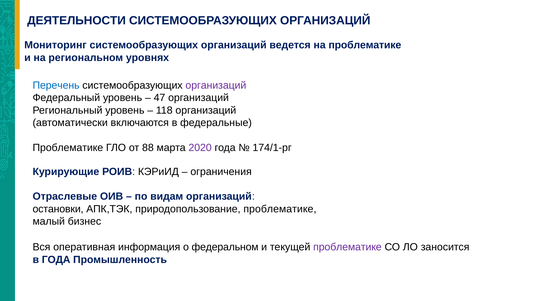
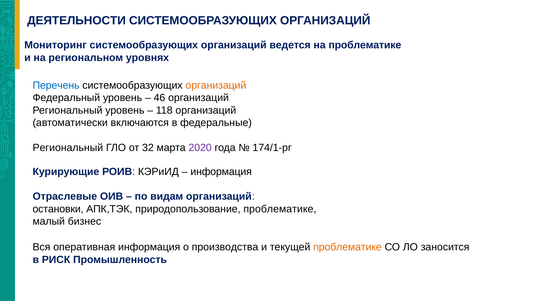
организаций colour: purple -> orange (216, 85)
47: 47 -> 46 (159, 98)
Проблематике: Проблематике -> Региональный (68, 148)
88: 88 -> 32 (148, 148)
ограничения: ограничения -> информация (221, 172)
федеральном: федеральном -> производства (225, 247)
проблематике colour: purple -> orange (347, 247)
в ГОДА: ГОДА -> РИСК (56, 260)
